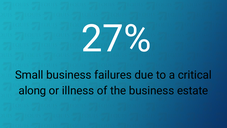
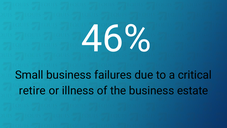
27%: 27% -> 46% (116, 39)
along: along -> retire (32, 90)
